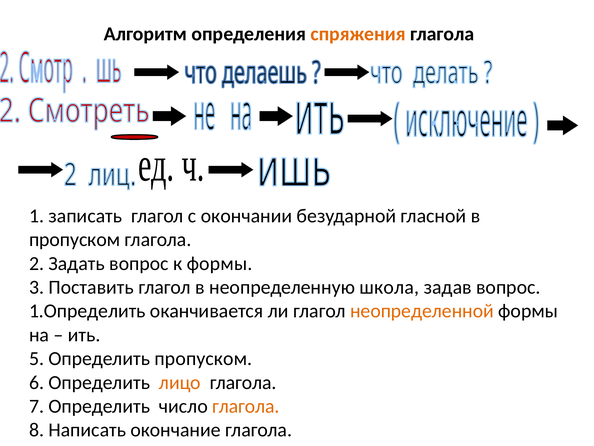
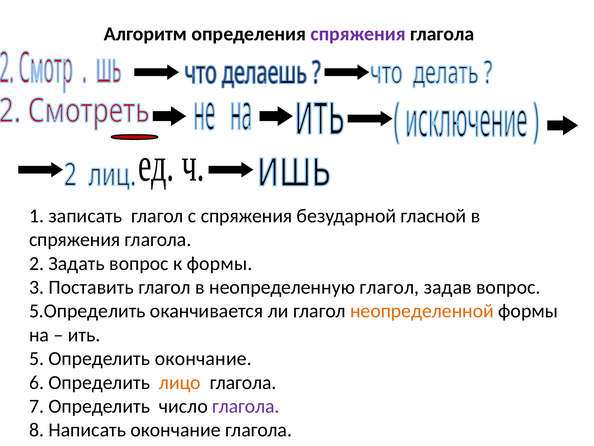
спряжения colour: orange -> purple (358, 34)
с окончании: окончании -> спряжения (247, 216)
пропуском: пропуском -> спряжения (75, 239)
неопределенную школа: школа -> глагол (389, 287)
1.Определить: 1.Определить -> 5.Определить (87, 311)
Определить пропуском: пропуском -> окончание (203, 358)
глагола colour: orange -> purple (246, 406)
